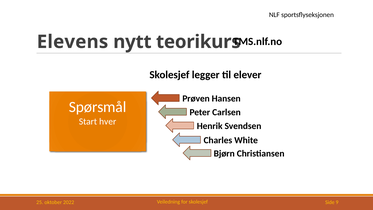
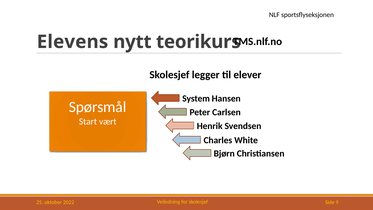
Prøven: Prøven -> System (196, 98)
hver: hver -> vært (108, 121)
